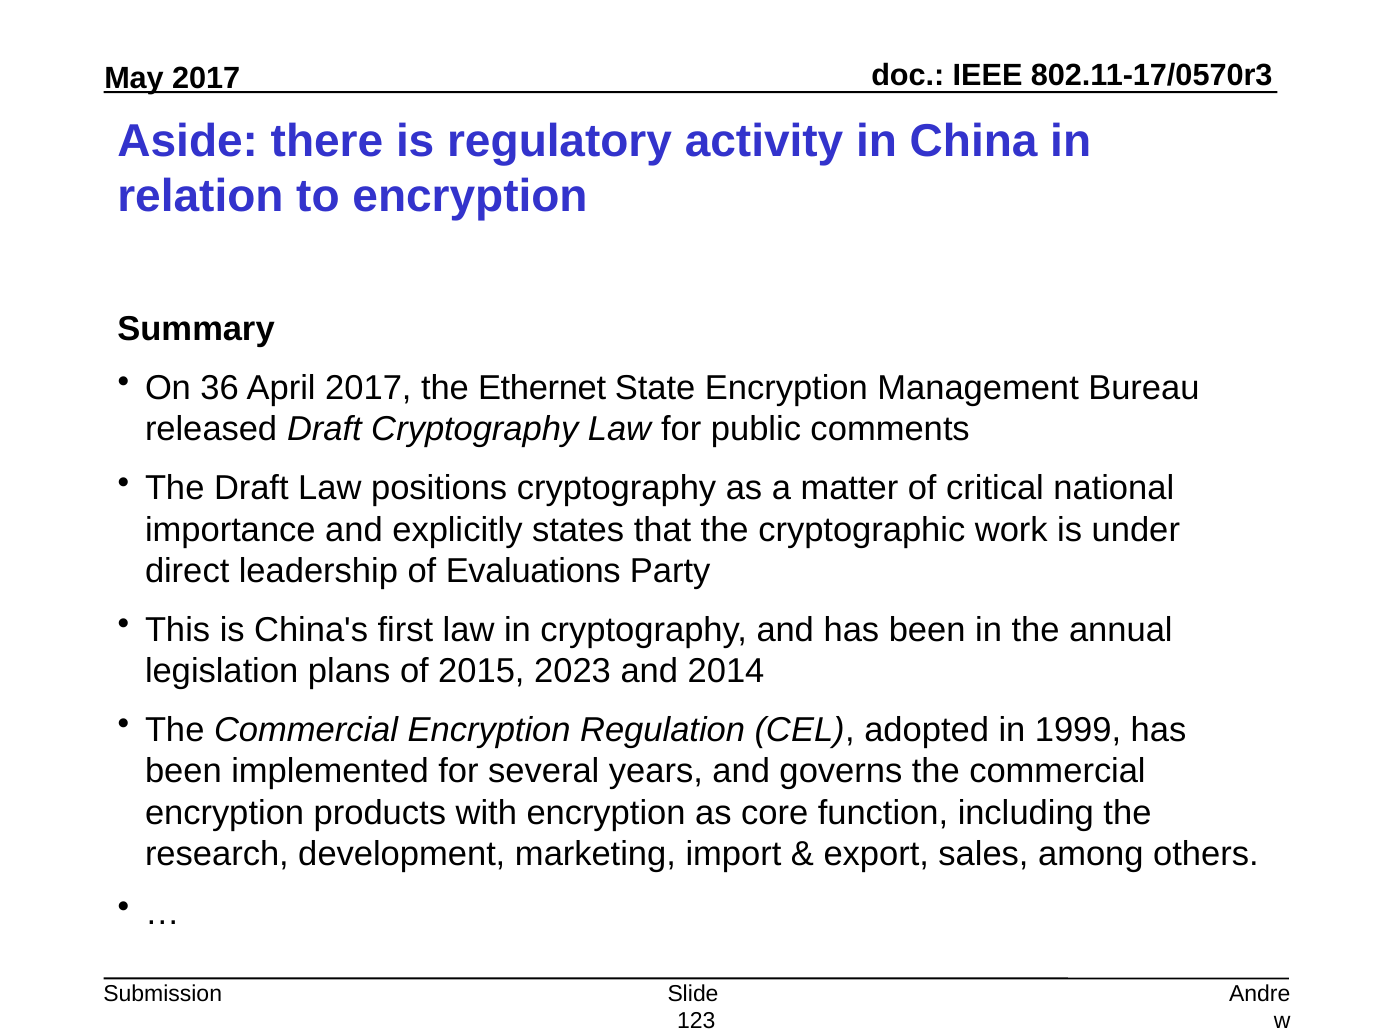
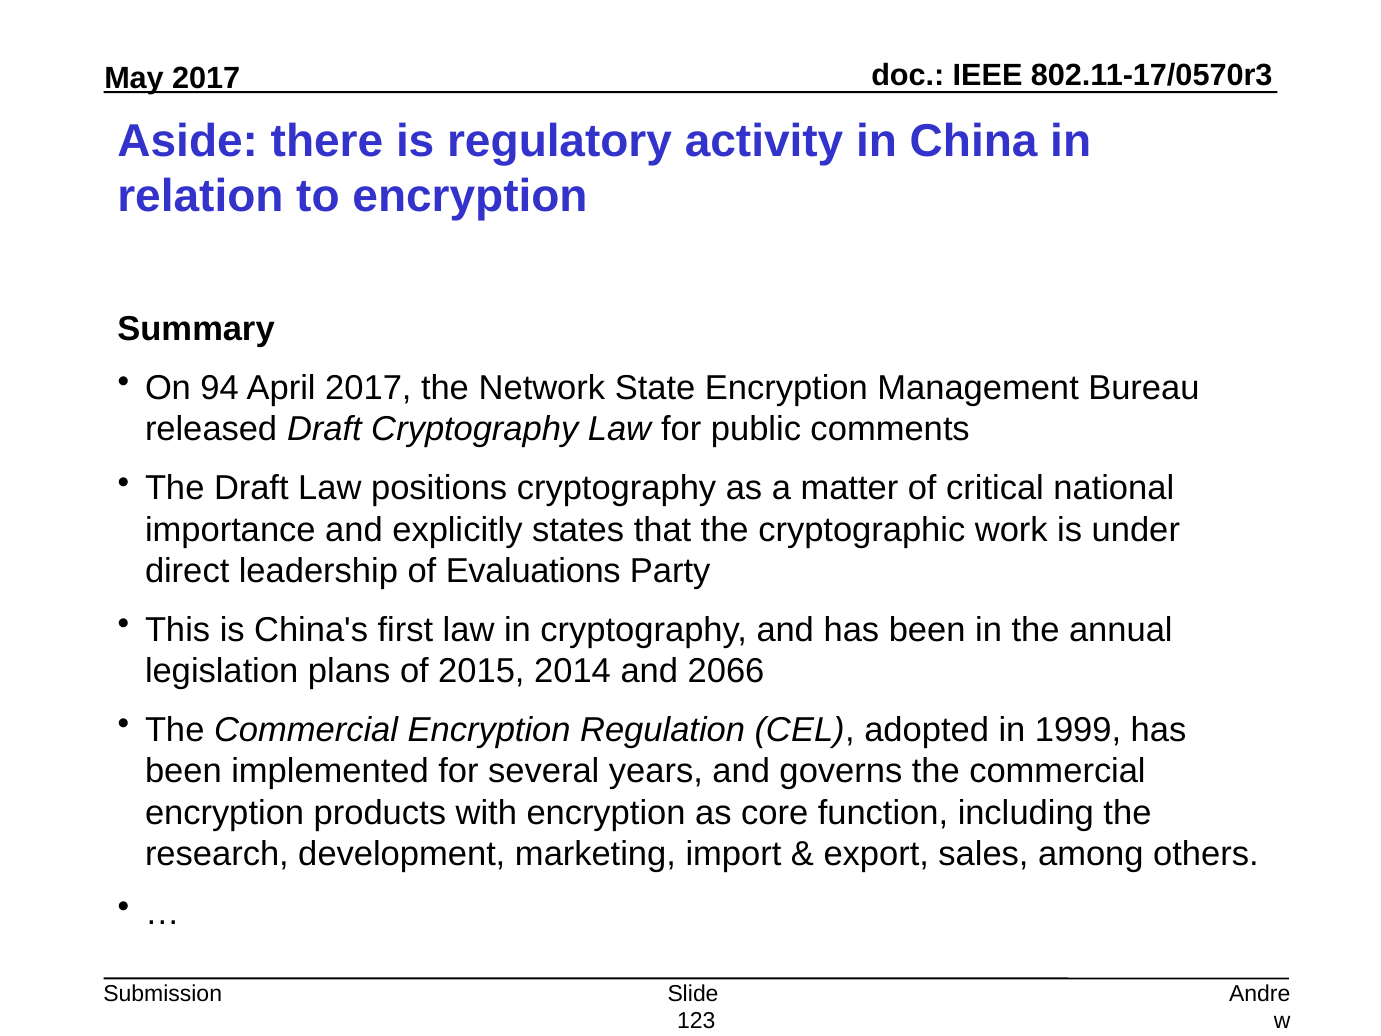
36: 36 -> 94 (220, 388)
Ethernet: Ethernet -> Network (542, 388)
2023: 2023 -> 2014 (573, 671)
2014: 2014 -> 2066 (726, 671)
